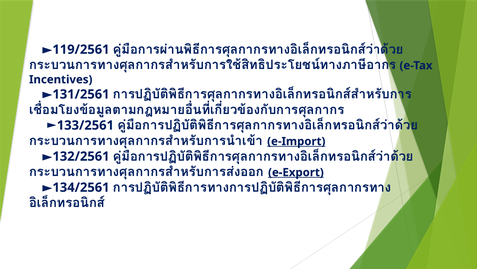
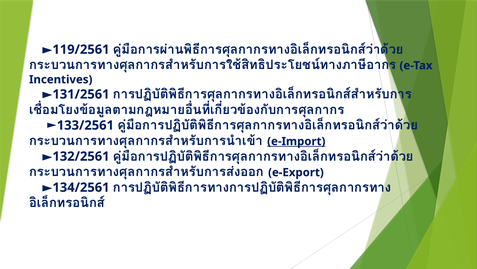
e-Export underline: present -> none (296, 172)
